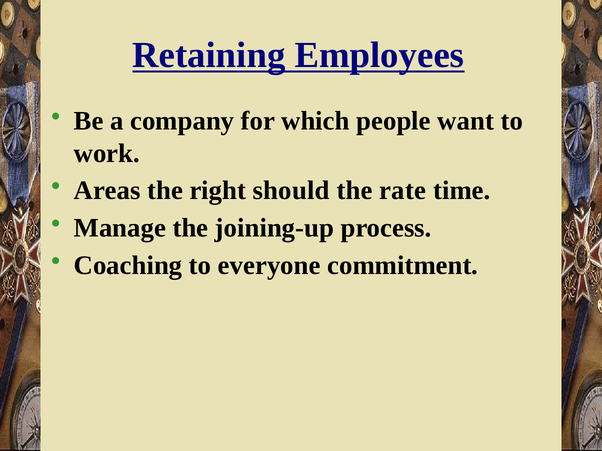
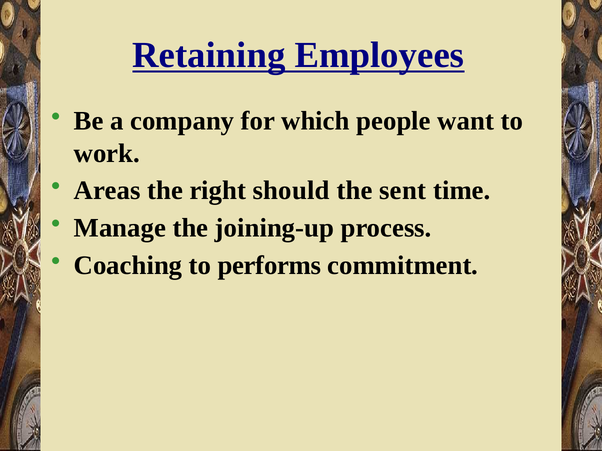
rate: rate -> sent (403, 191)
everyone: everyone -> performs (269, 266)
